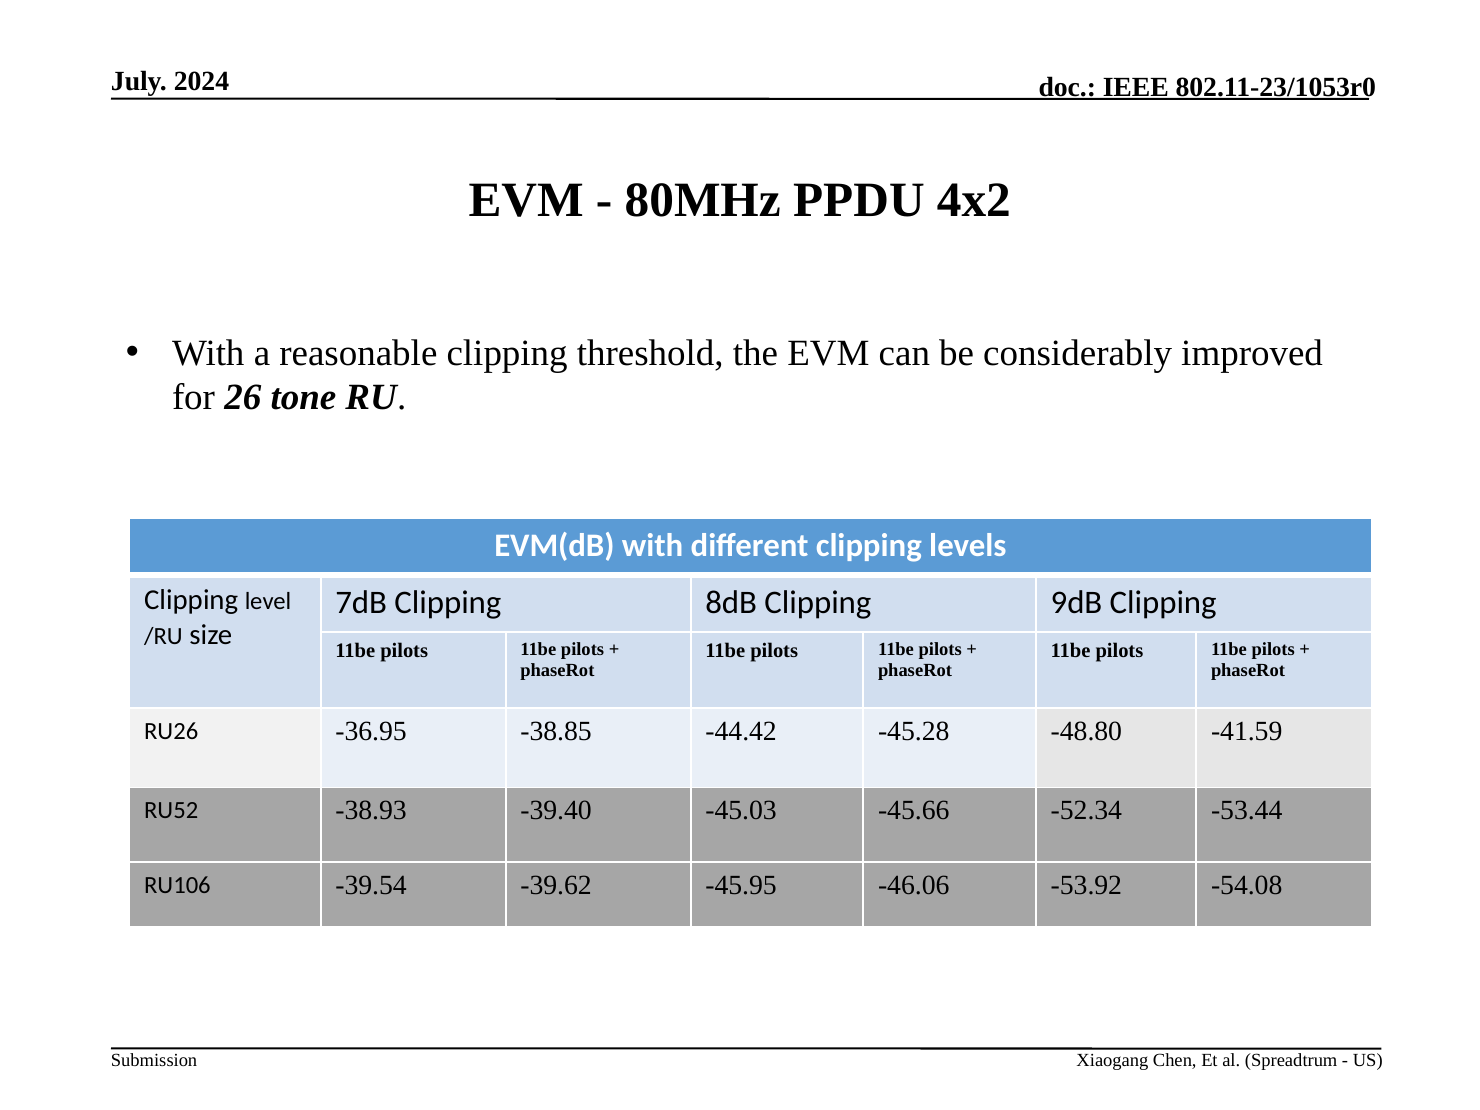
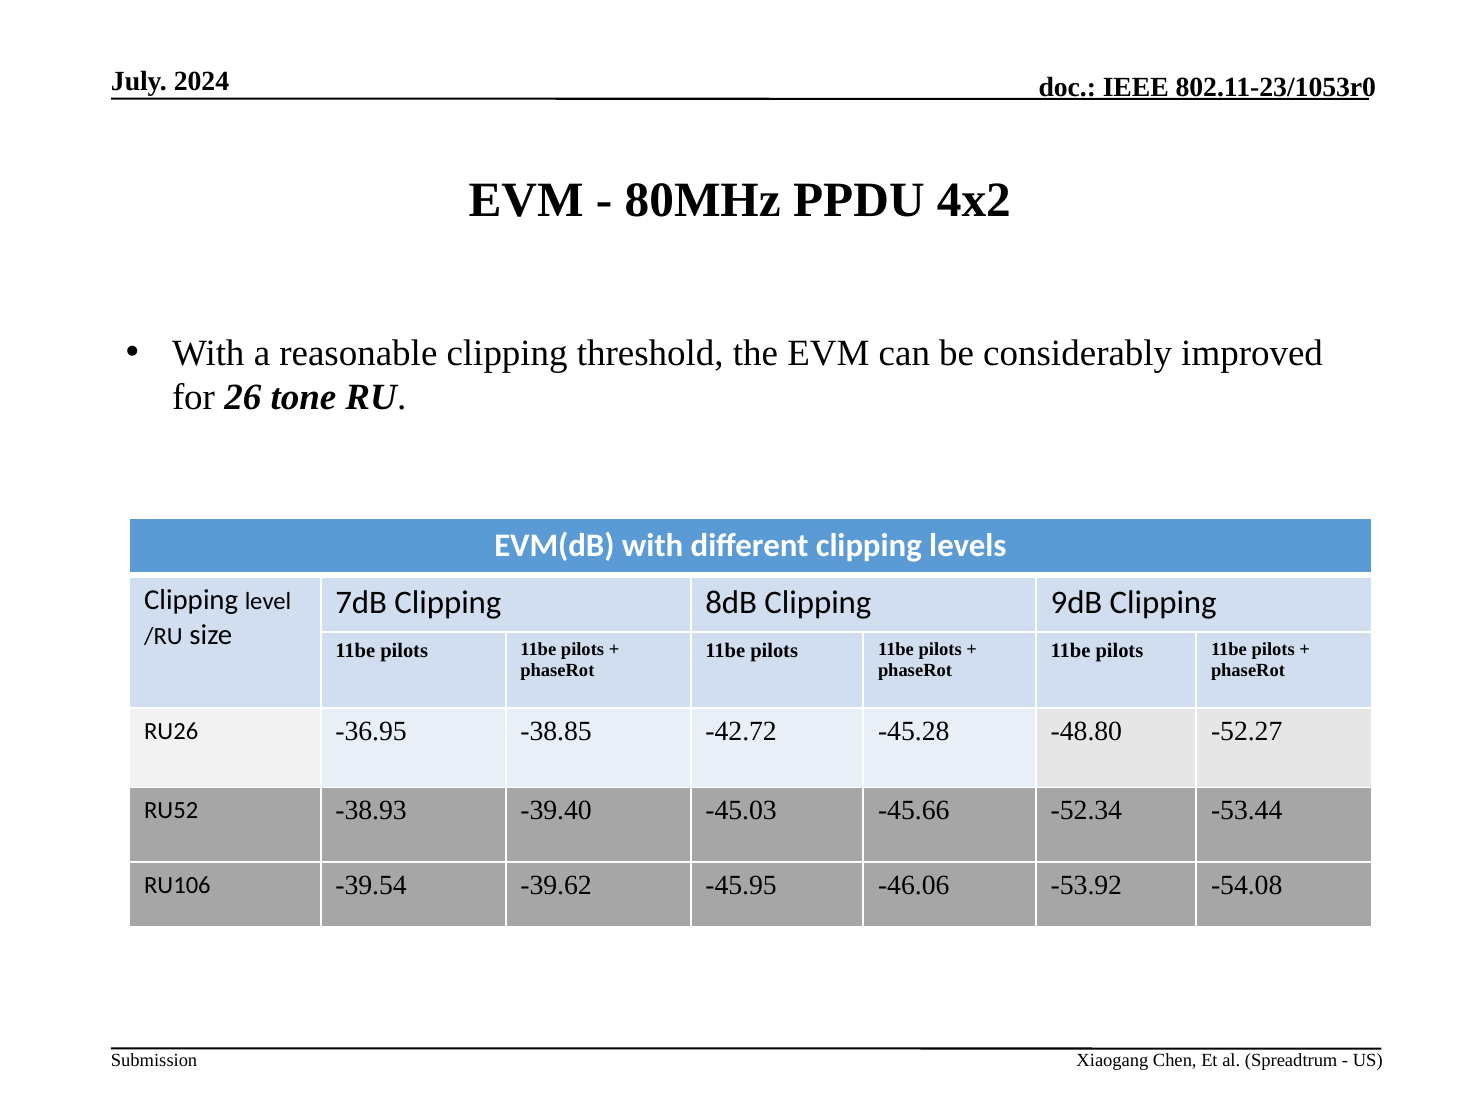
-44.42: -44.42 -> -42.72 (741, 731)
-41.59: -41.59 -> -52.27 (1247, 731)
